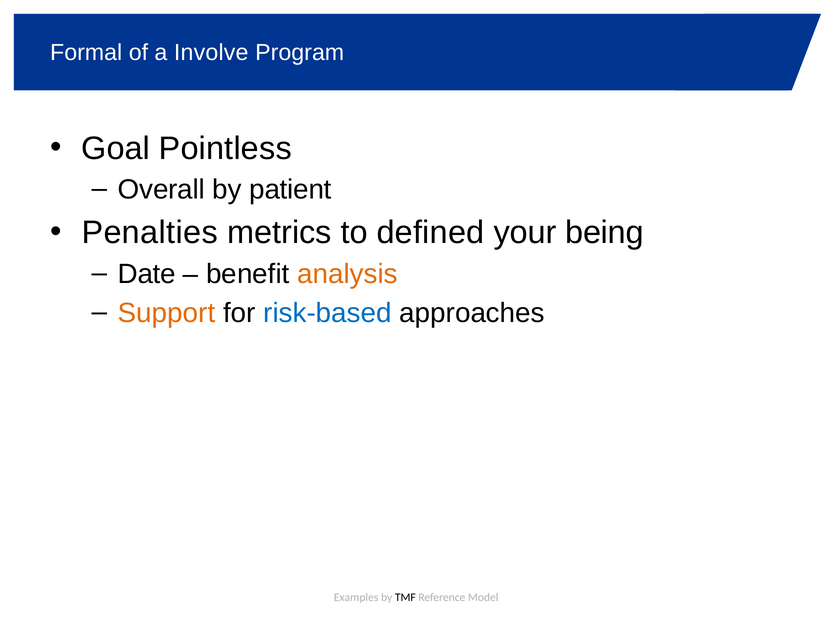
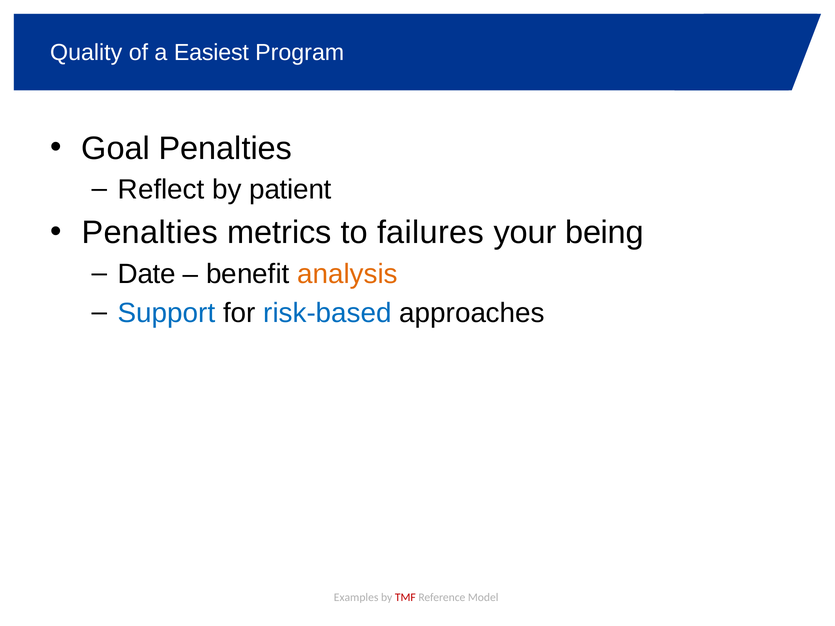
Formal: Formal -> Quality (86, 52)
Involve: Involve -> Easiest (211, 52)
Goal Pointless: Pointless -> Penalties (225, 148)
Overall: Overall -> Reflect (161, 190)
defined: defined -> failures (430, 233)
Support colour: orange -> blue (167, 313)
TMF colour: black -> red (405, 598)
